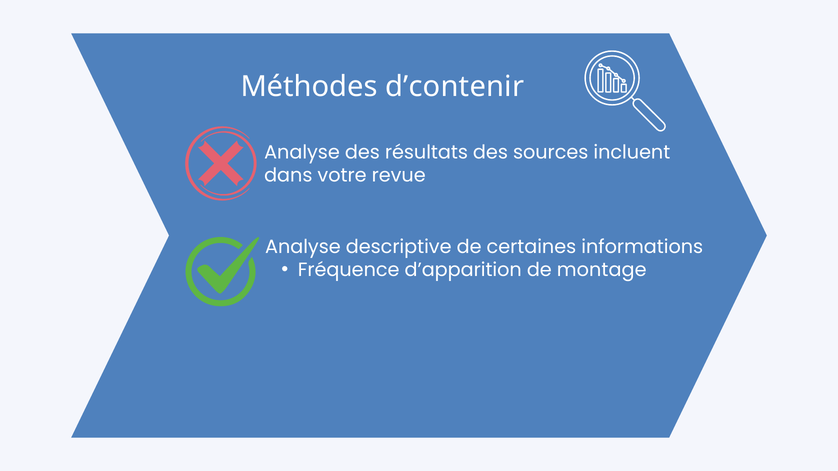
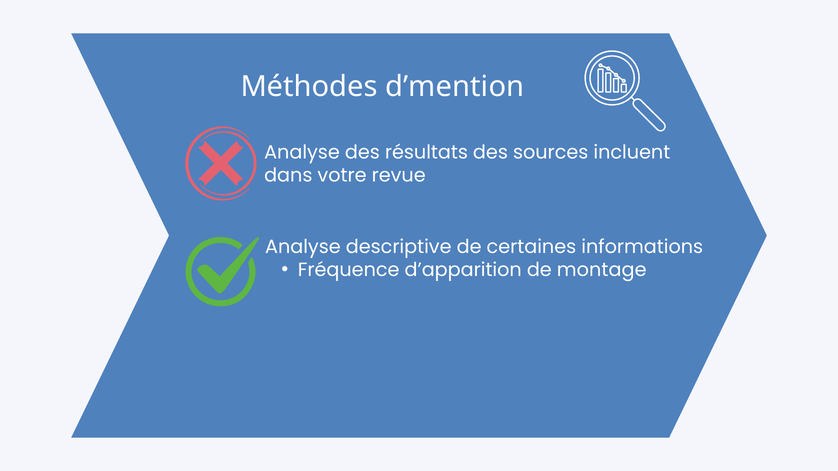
d’contenir: d’contenir -> d’mention (455, 86)
